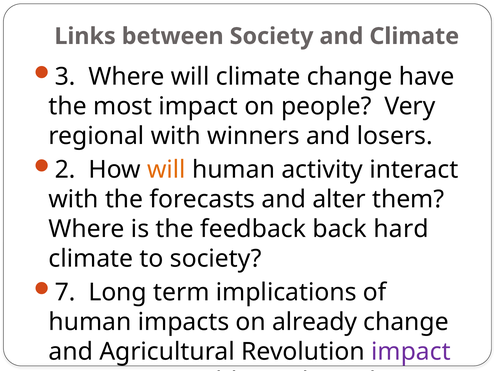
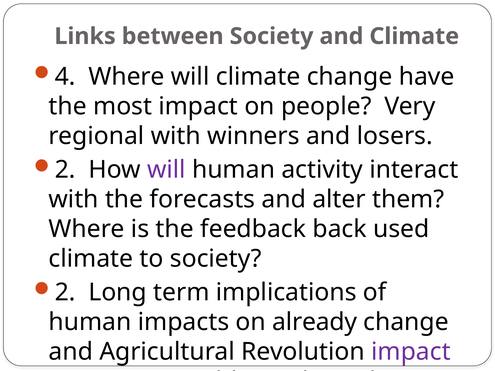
3: 3 -> 4 (65, 77)
will colour: orange -> purple (166, 170)
hard: hard -> used (401, 229)
7: 7 -> 2 (65, 293)
